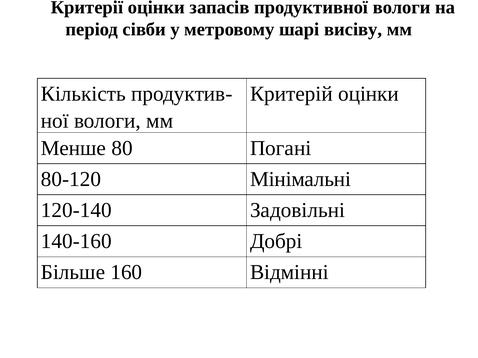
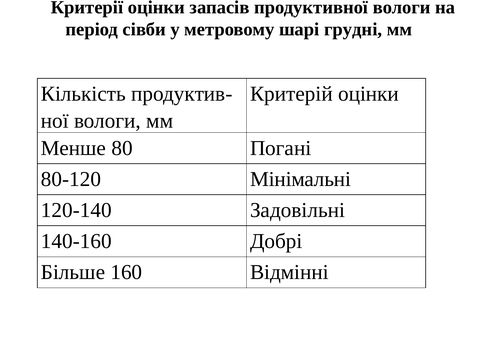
висіву: висіву -> грудні (353, 30)
